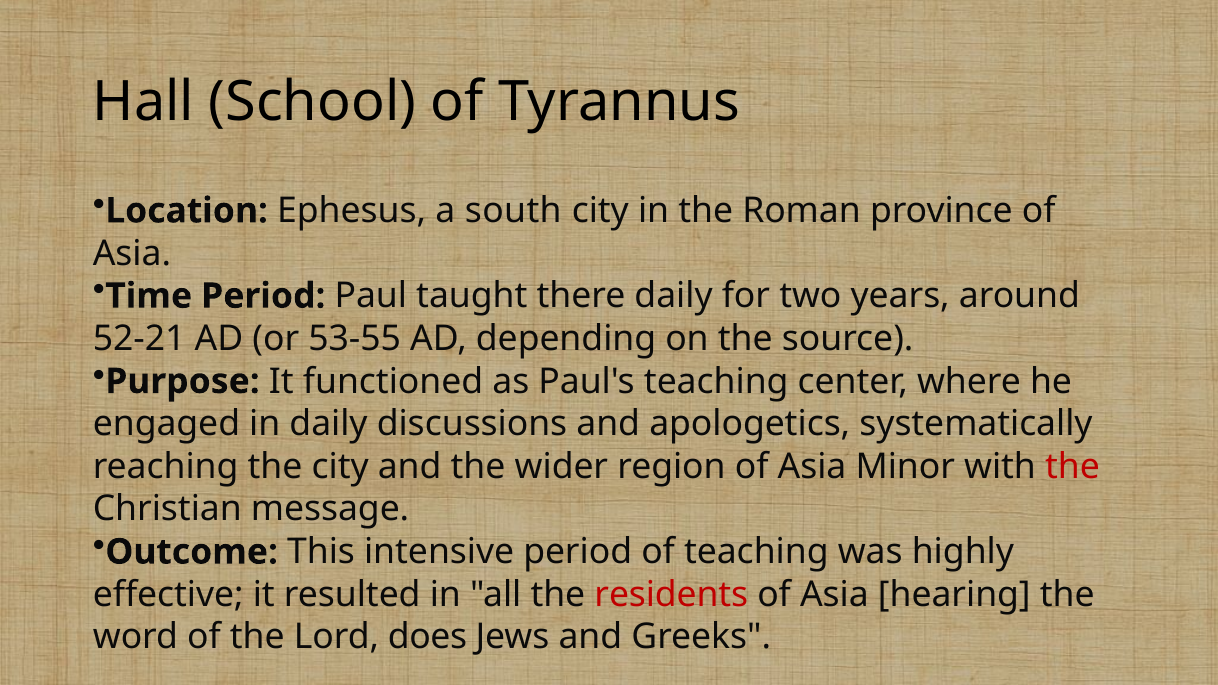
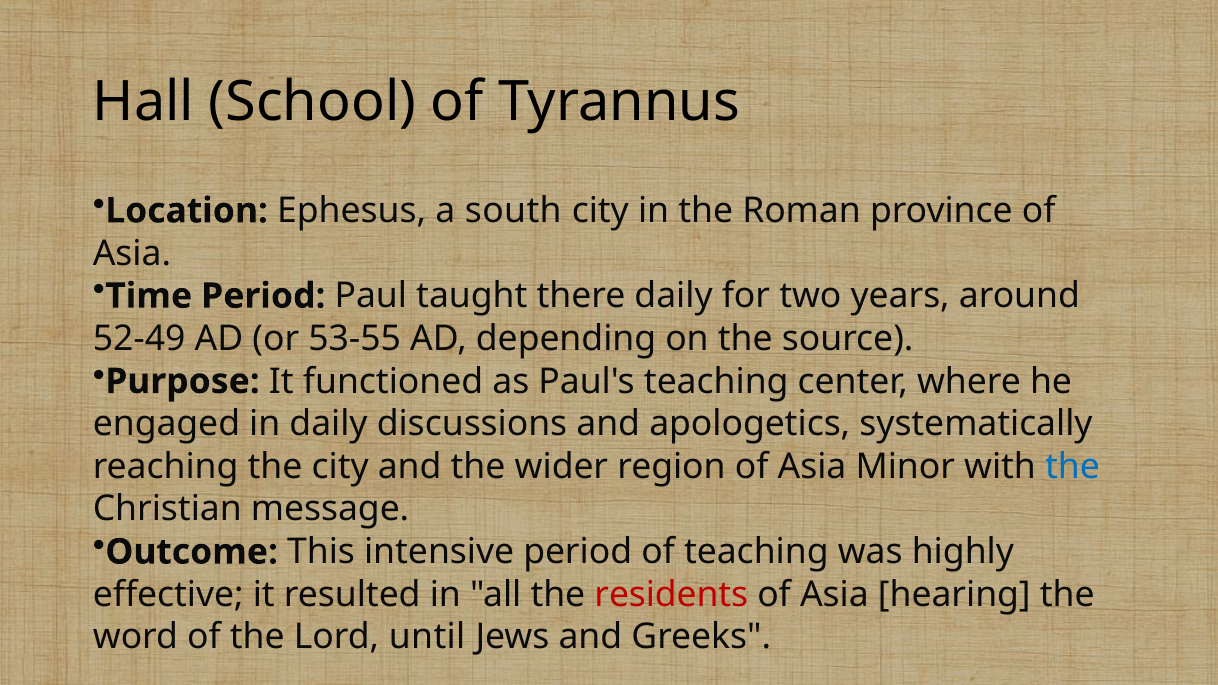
52-21: 52-21 -> 52-49 (139, 339)
the colour: red -> blue (1073, 467)
does: does -> until (427, 637)
